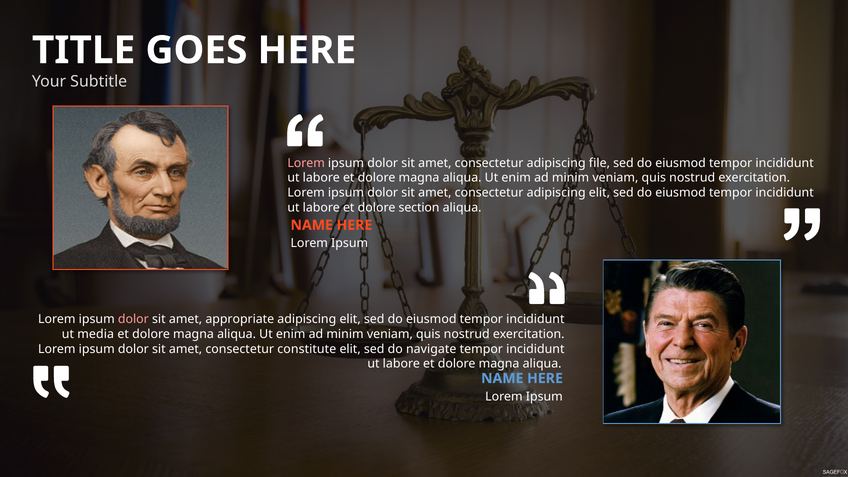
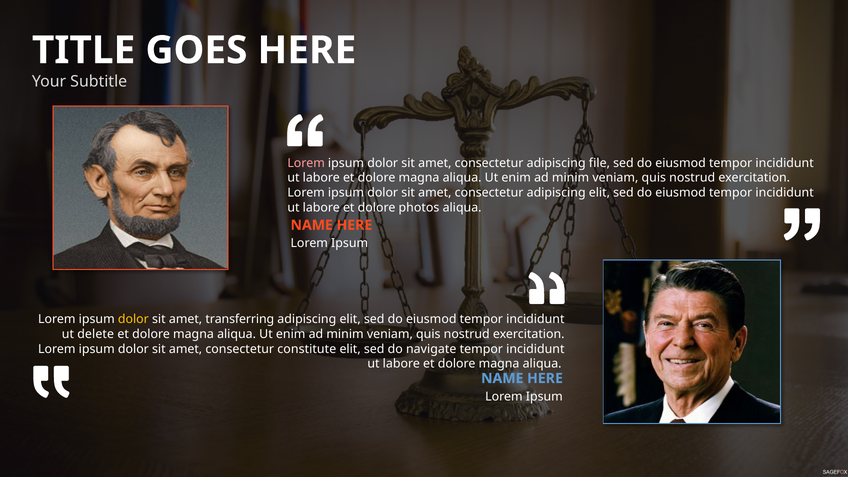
section: section -> photos (419, 208)
dolor colour: pink -> yellow (133, 319)
appropriate: appropriate -> transferring (240, 319)
media: media -> delete (96, 334)
